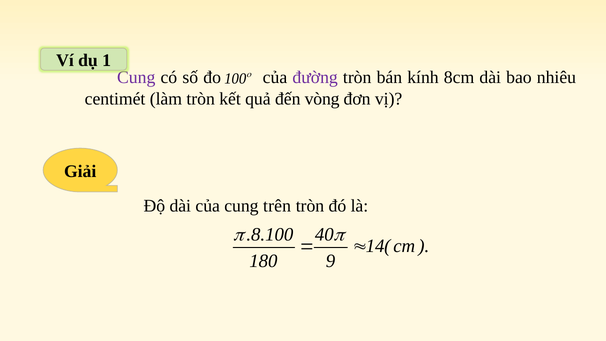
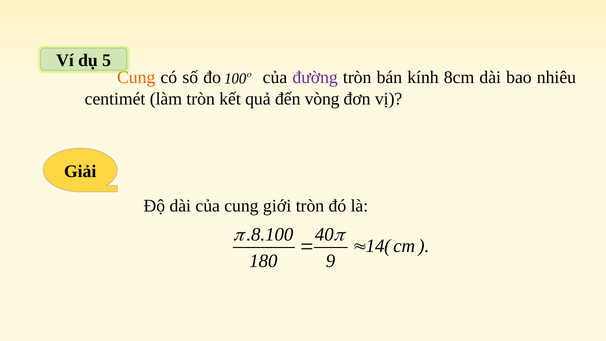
1: 1 -> 5 (107, 60)
Cung colour: purple -> orange (136, 78)
trên: trên -> giới (277, 206)
